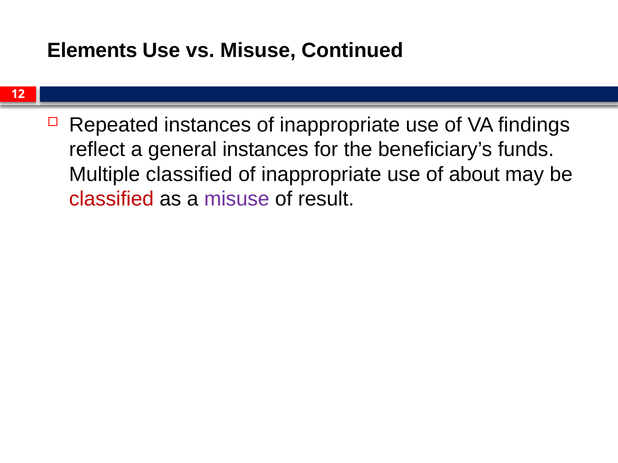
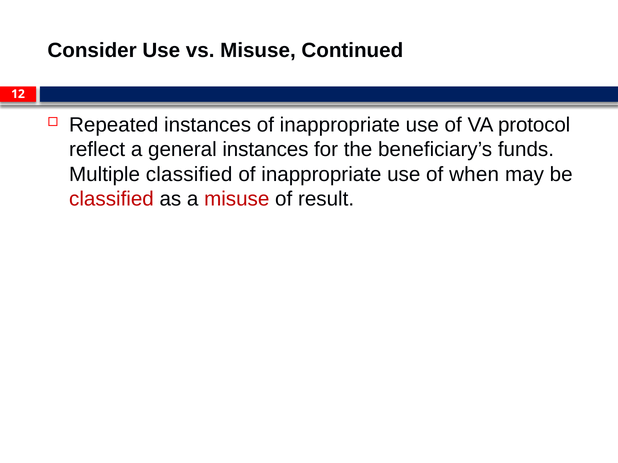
Elements: Elements -> Consider (92, 50)
findings: findings -> protocol (534, 125)
about: about -> when (474, 174)
misuse colour: purple -> red (237, 199)
